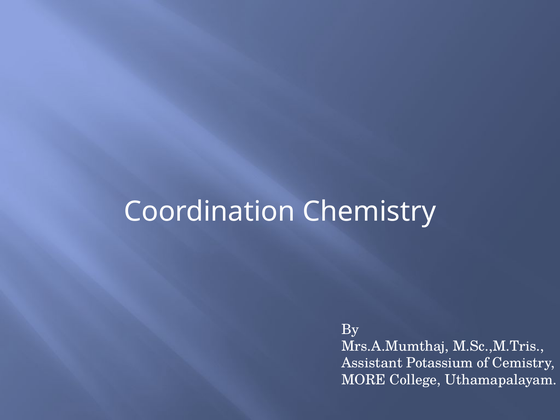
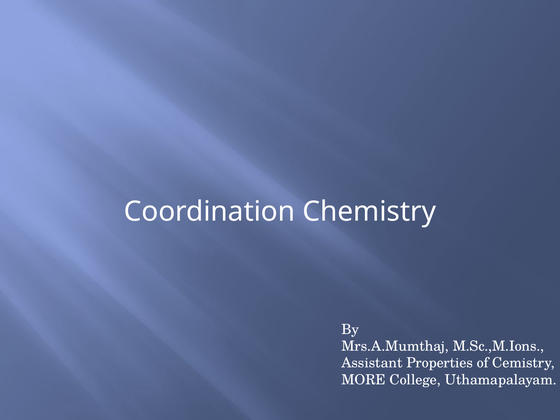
M.Sc.,M.Tris: M.Sc.,M.Tris -> M.Sc.,M.Ions (498, 346)
Potassium: Potassium -> Properties (440, 363)
